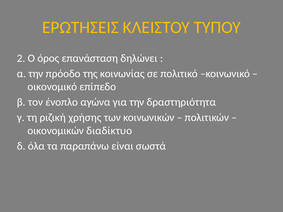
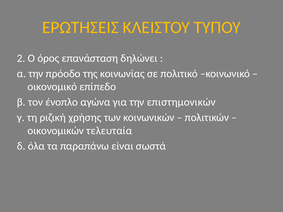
δραστηριότητα: δραστηριότητα -> επιστημονικών (181, 102)
διαδίκτυο: διαδίκτυο -> τελευταία (109, 131)
